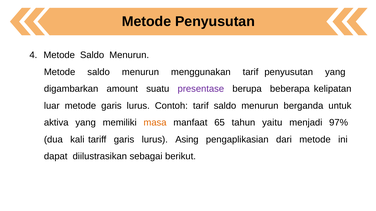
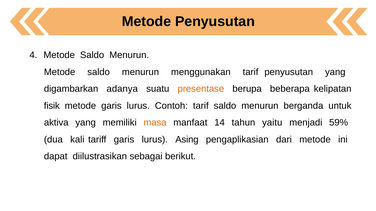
amount: amount -> adanya (122, 89)
presentase colour: purple -> orange (201, 89)
luar: luar -> fisik (52, 106)
65: 65 -> 14 (220, 123)
97%: 97% -> 59% (339, 123)
